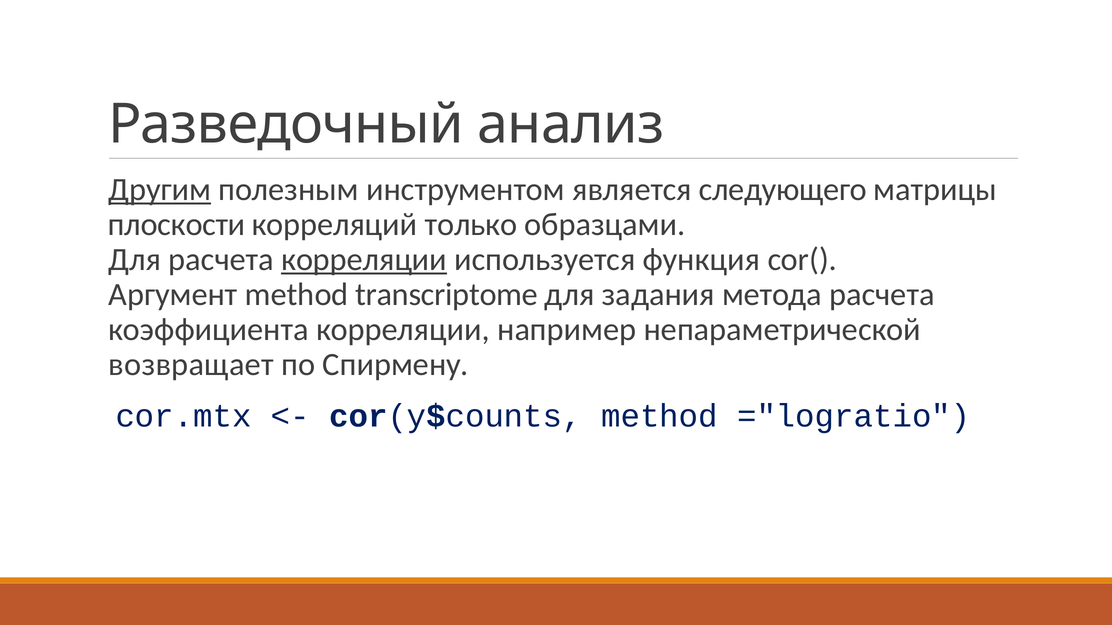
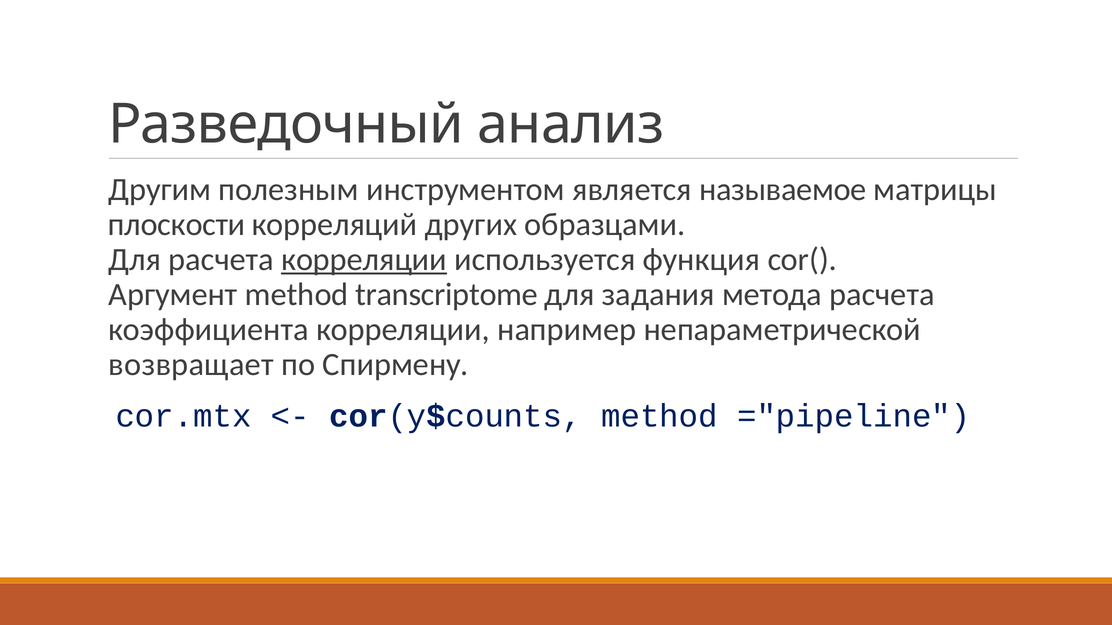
Другим underline: present -> none (160, 190)
следующего: следующего -> называемое (783, 190)
только: только -> других (471, 225)
="logratio: ="logratio -> ="pipeline (854, 416)
